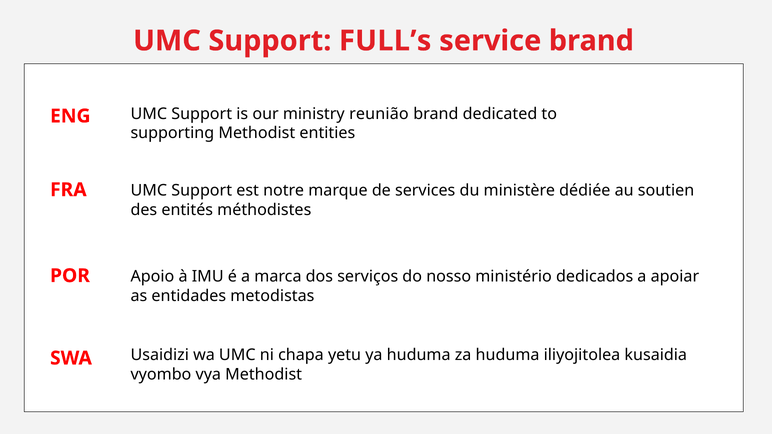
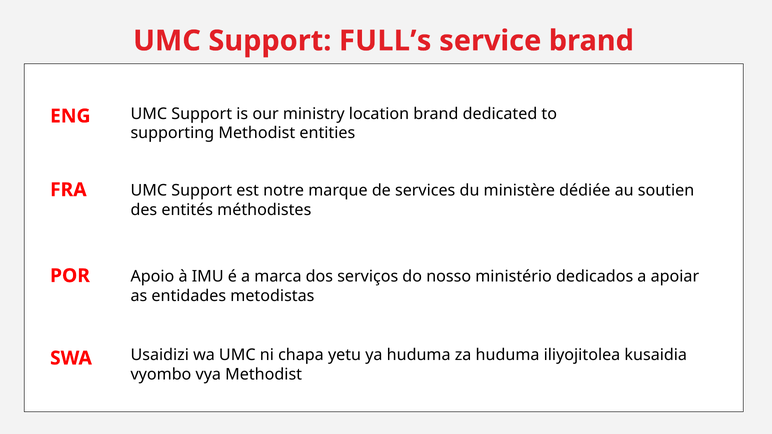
reunião: reunião -> location (379, 114)
